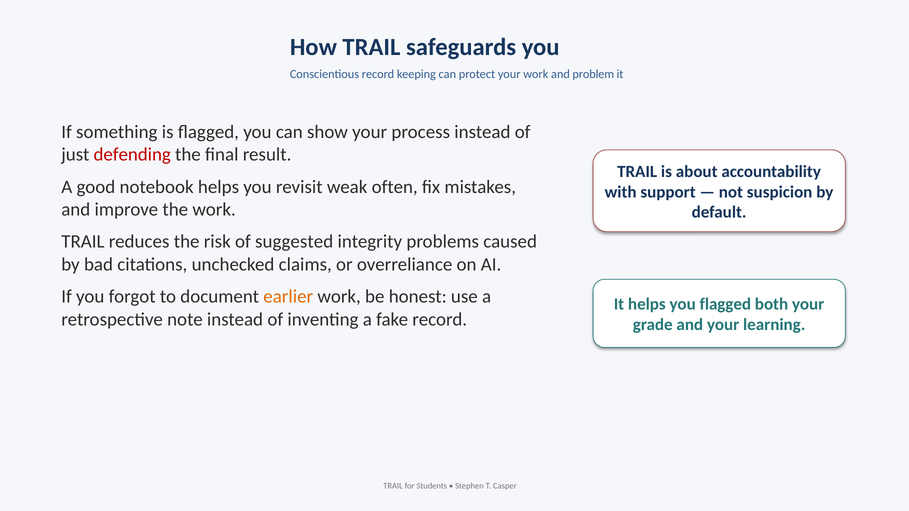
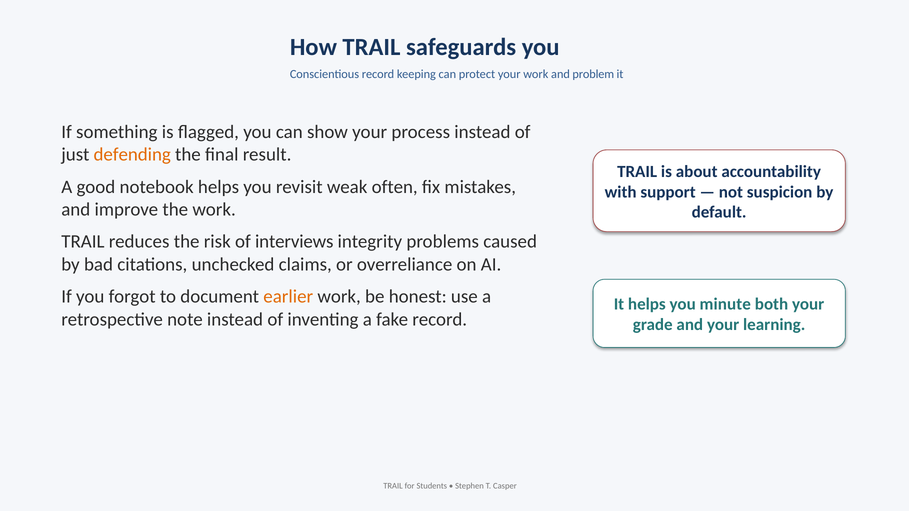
defending colour: red -> orange (132, 155)
suggested: suggested -> interviews (294, 242)
you flagged: flagged -> minute (725, 305)
